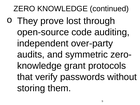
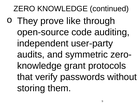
lost: lost -> like (74, 21)
over-party: over-party -> user-party (92, 43)
